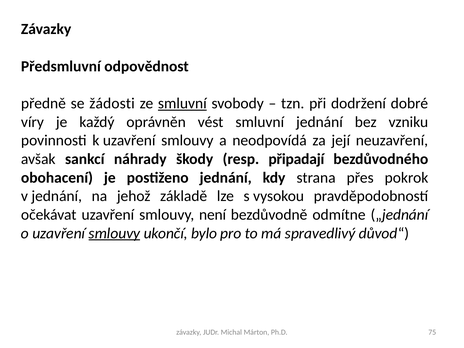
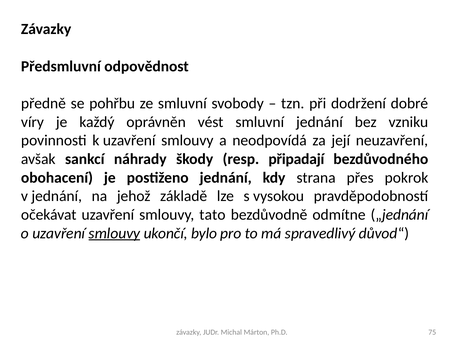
žádosti: žádosti -> pohřbu (112, 103)
smluvní underline: present -> none (182, 103)
není: není -> tato (212, 215)
